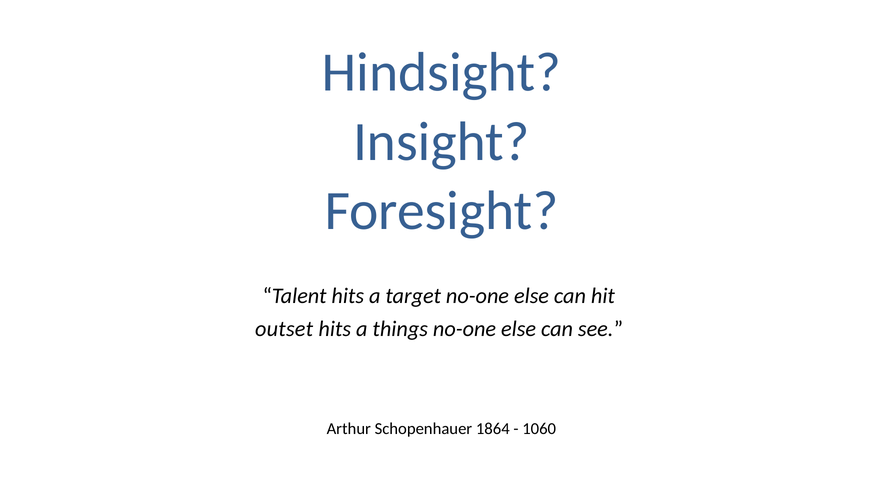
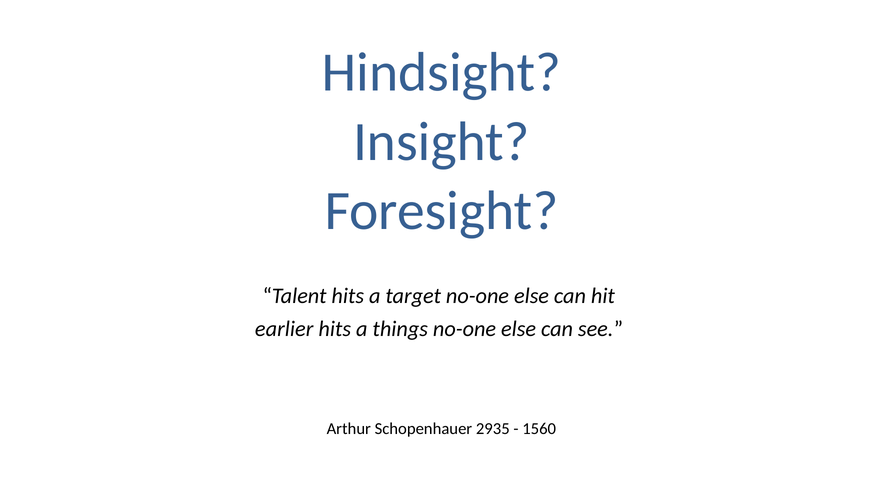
outset: outset -> earlier (284, 329)
1864: 1864 -> 2935 (493, 429)
1060: 1060 -> 1560 (539, 429)
